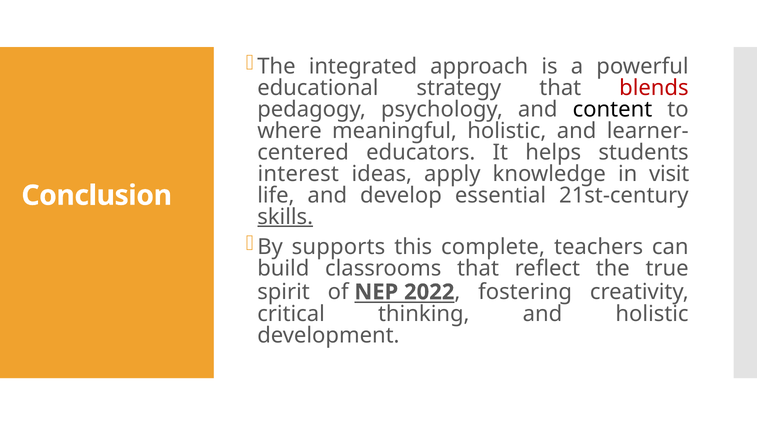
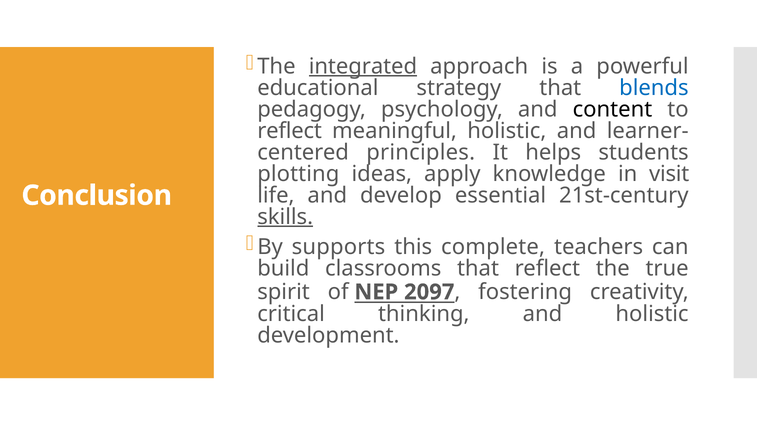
integrated underline: none -> present (363, 66)
blends colour: red -> blue (654, 88)
where: where -> reflect (290, 131)
educators: educators -> principles (421, 152)
interest: interest -> plotting (298, 174)
2022: 2022 -> 2097 (429, 292)
